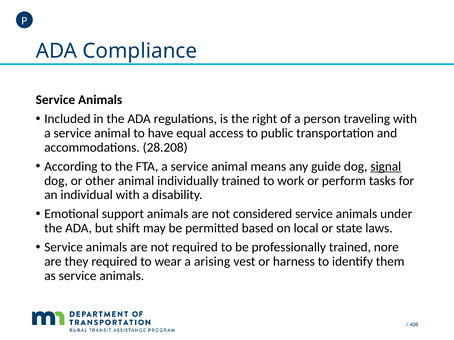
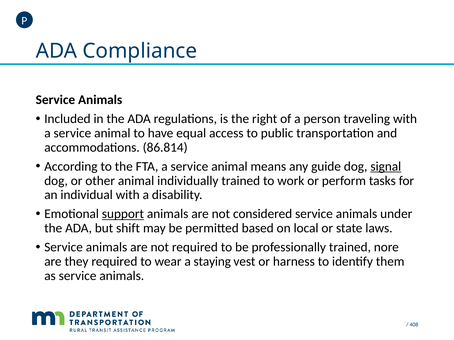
28.208: 28.208 -> 86.814 (165, 148)
support underline: none -> present (123, 214)
arising: arising -> staying (212, 262)
